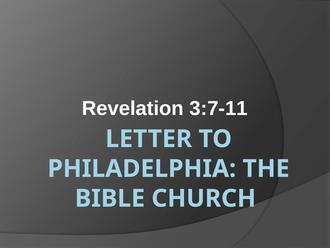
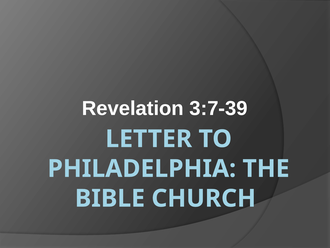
3:7-11: 3:7-11 -> 3:7-39 (218, 108)
